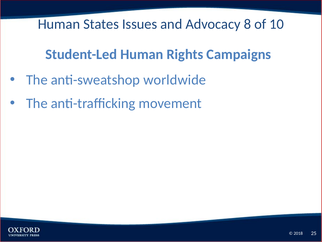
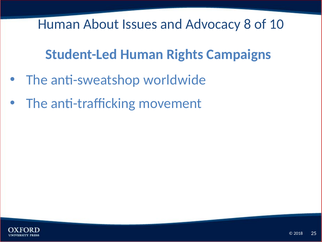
States: States -> About (101, 24)
